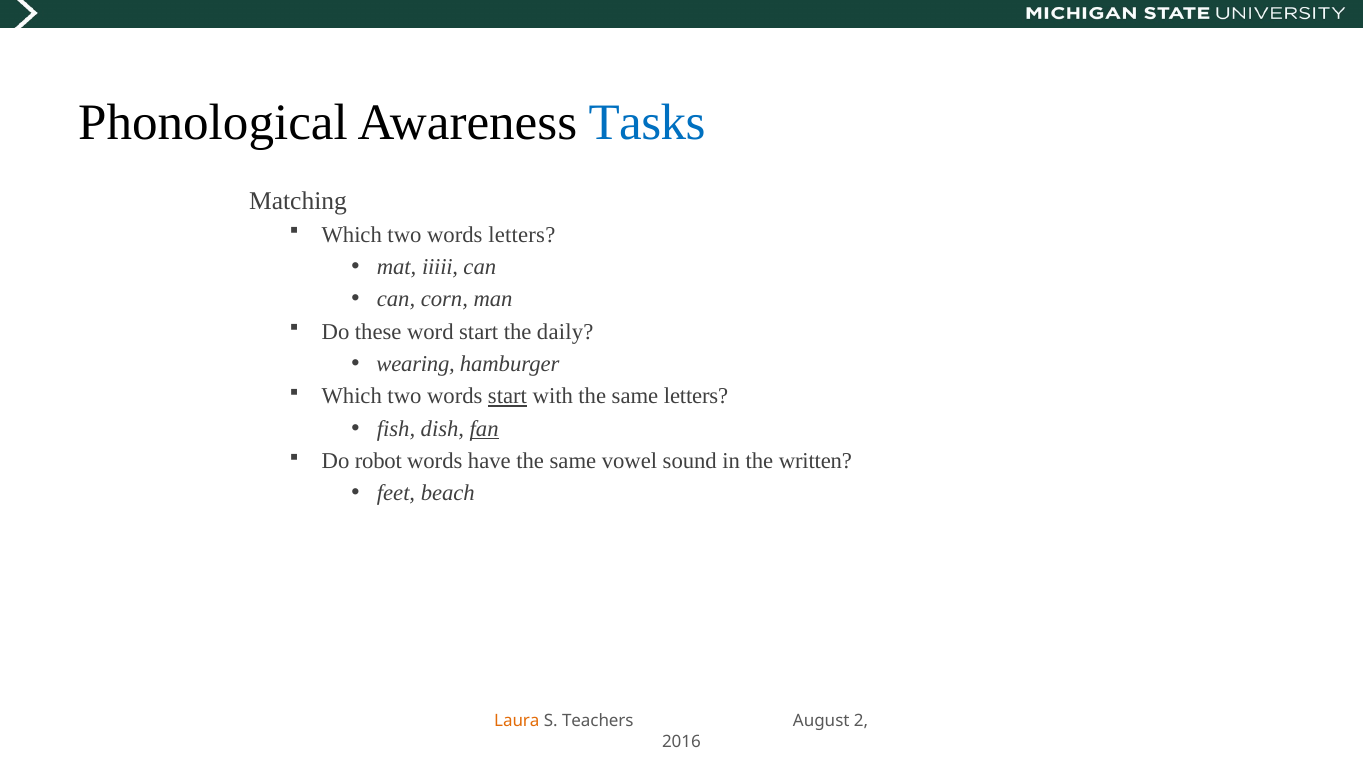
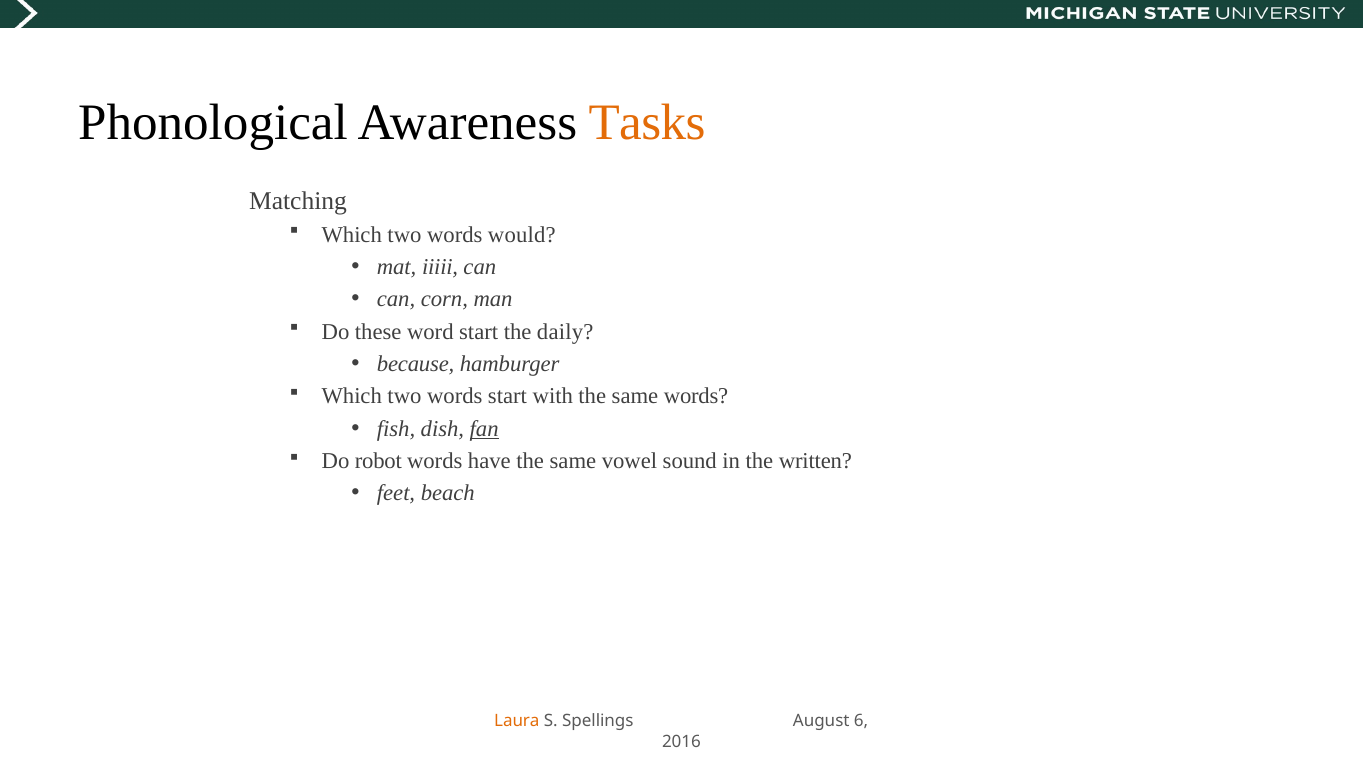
Tasks colour: blue -> orange (647, 123)
words letters: letters -> would (522, 235)
wearing: wearing -> because (416, 364)
start underline: present -> none (507, 397)
same letters: letters -> words (696, 397)
Teachers: Teachers -> Spellings (598, 722)
2: 2 -> 6 (861, 722)
